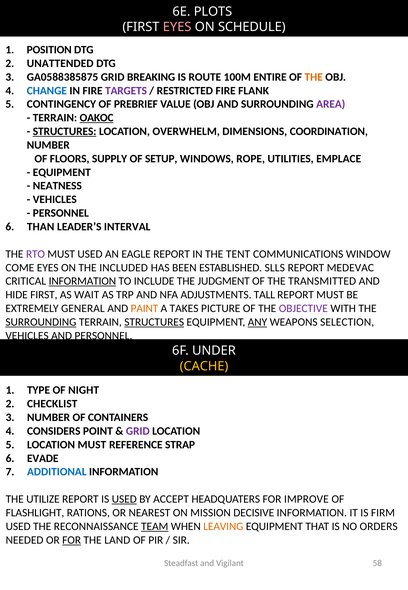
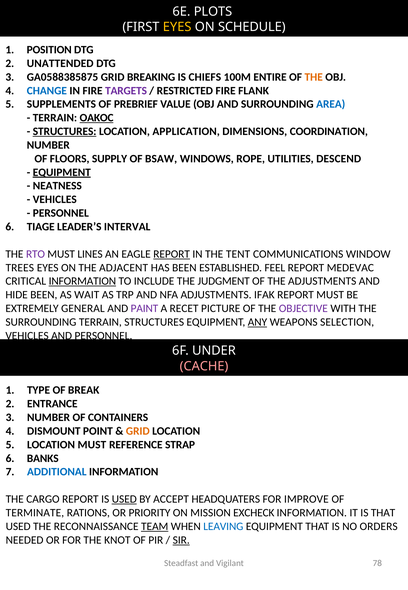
EYES colour: pink -> yellow (177, 27)
ROUTE: ROUTE -> CHIEFS (205, 77)
CONTINGENCY: CONTINGENCY -> SUPPLEMENTS (61, 104)
AREA colour: purple -> blue (331, 104)
OVERWHELM: OVERWHELM -> APPLICATION (186, 131)
SETUP: SETUP -> BSAW (161, 158)
EMPLACE: EMPLACE -> DESCEND (339, 158)
EQUIPMENT underline: none -> present (62, 172)
THAN: THAN -> TIAGE (41, 226)
MUST USED: USED -> LINES (90, 254)
REPORT underline: none -> present (172, 254)
COME: COME -> TREES (20, 267)
INCLUDED: INCLUDED -> ADJACENT (124, 267)
SLLS: SLLS -> FEEL (275, 267)
THE TRANSMITTED: TRANSMITTED -> ADJUSTMENTS (322, 281)
HIDE FIRST: FIRST -> BEEN (44, 294)
TALL: TALL -> IFAK (264, 294)
PAINT colour: orange -> purple (144, 308)
TAKES: TAKES -> RECET (184, 308)
SURROUNDING underline: present -> none (41, 322)
STRUCTURES underline: present -> none (154, 322)
CACHE colour: yellow -> pink (204, 366)
NIGHT: NIGHT -> BREAK (84, 390)
CHECKLIST: CHECKLIST -> ENTRANCE (52, 403)
CONSIDERS: CONSIDERS -> DISMOUNT (54, 431)
GRID colour: purple -> orange (138, 431)
EVADE: EVADE -> BANKS (43, 458)
UTILIZE: UTILIZE -> CARGO (43, 499)
FLASHLIGHT: FLASHLIGHT -> TERMINATE (35, 512)
NEAREST: NEAREST -> PRIORITY (149, 512)
DECISIVE: DECISIVE -> EXCHECK (254, 512)
IS FIRM: FIRM -> THAT (383, 512)
LEAVING colour: orange -> blue (223, 526)
FOR underline: present -> none (72, 539)
LAND: LAND -> KNOT (117, 539)
SIR underline: none -> present (181, 539)
58: 58 -> 78 (377, 562)
